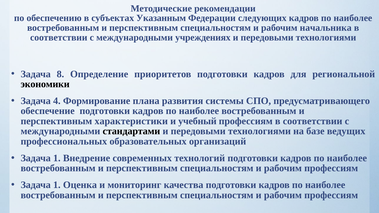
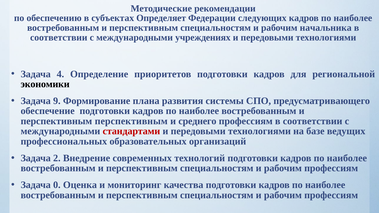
Указанным: Указанным -> Определяет (161, 18)
8: 8 -> 4 (60, 74)
4: 4 -> 9 (57, 101)
перспективным характеристики: характеристики -> перспективным (131, 121)
учебный: учебный -> среднего (197, 121)
стандартами colour: black -> red (131, 131)
1: 1 -> 2 (57, 158)
1: 1 -> 0 (57, 185)
